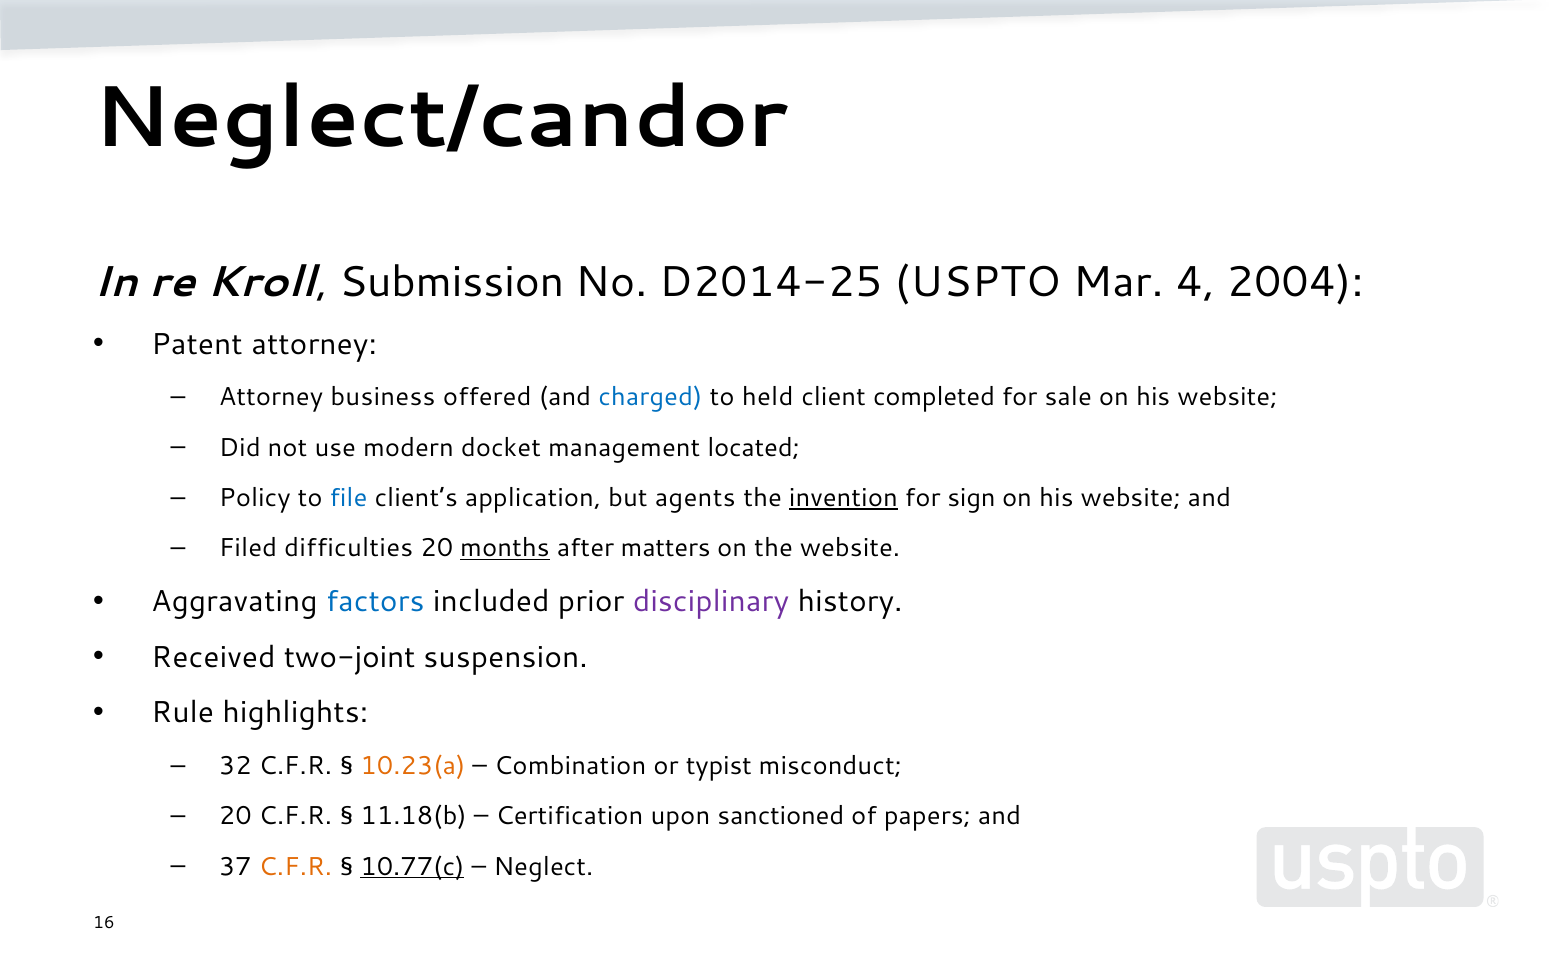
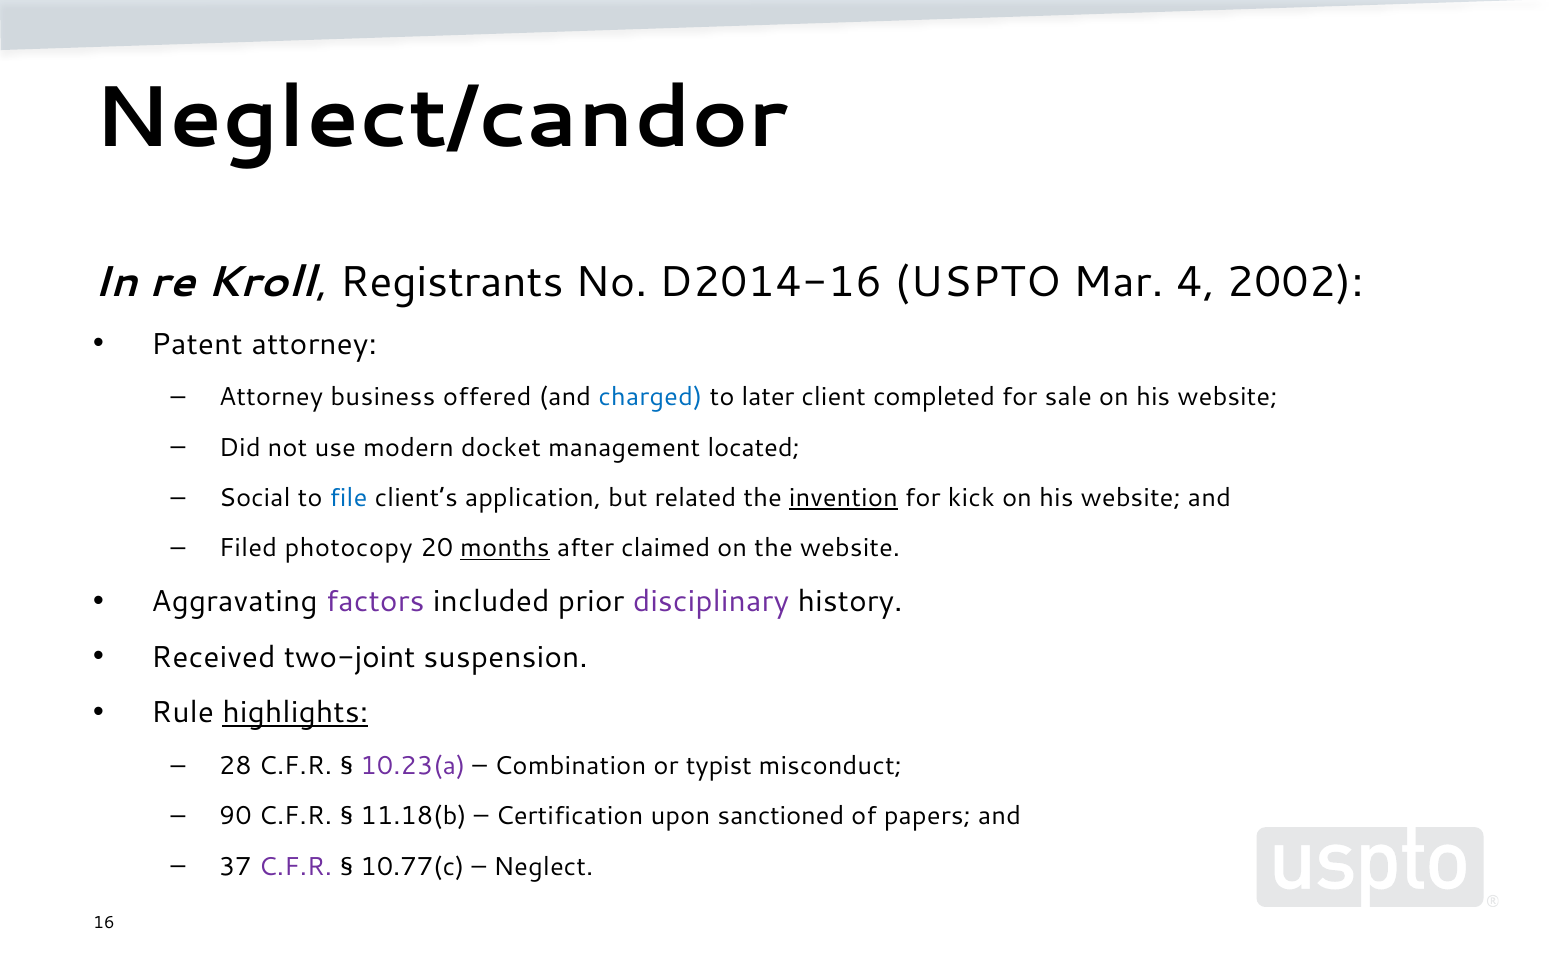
Submission: Submission -> Registrants (452, 282)
D2014-25: D2014-25 -> D2014-16 (771, 282)
2004: 2004 -> 2002 (1295, 282)
held: held -> later (768, 397)
Policy: Policy -> Social (255, 498)
agents: agents -> related (695, 498)
sign: sign -> kick (971, 498)
difficulties: difficulties -> photocopy (349, 548)
matters: matters -> claimed (666, 548)
factors colour: blue -> purple (375, 602)
highlights underline: none -> present (295, 713)
32: 32 -> 28 (235, 766)
10.23(a colour: orange -> purple (413, 766)
20: 20 -> 90 (235, 816)
C.F.R colour: orange -> purple (295, 866)
10.77(c underline: present -> none (412, 866)
